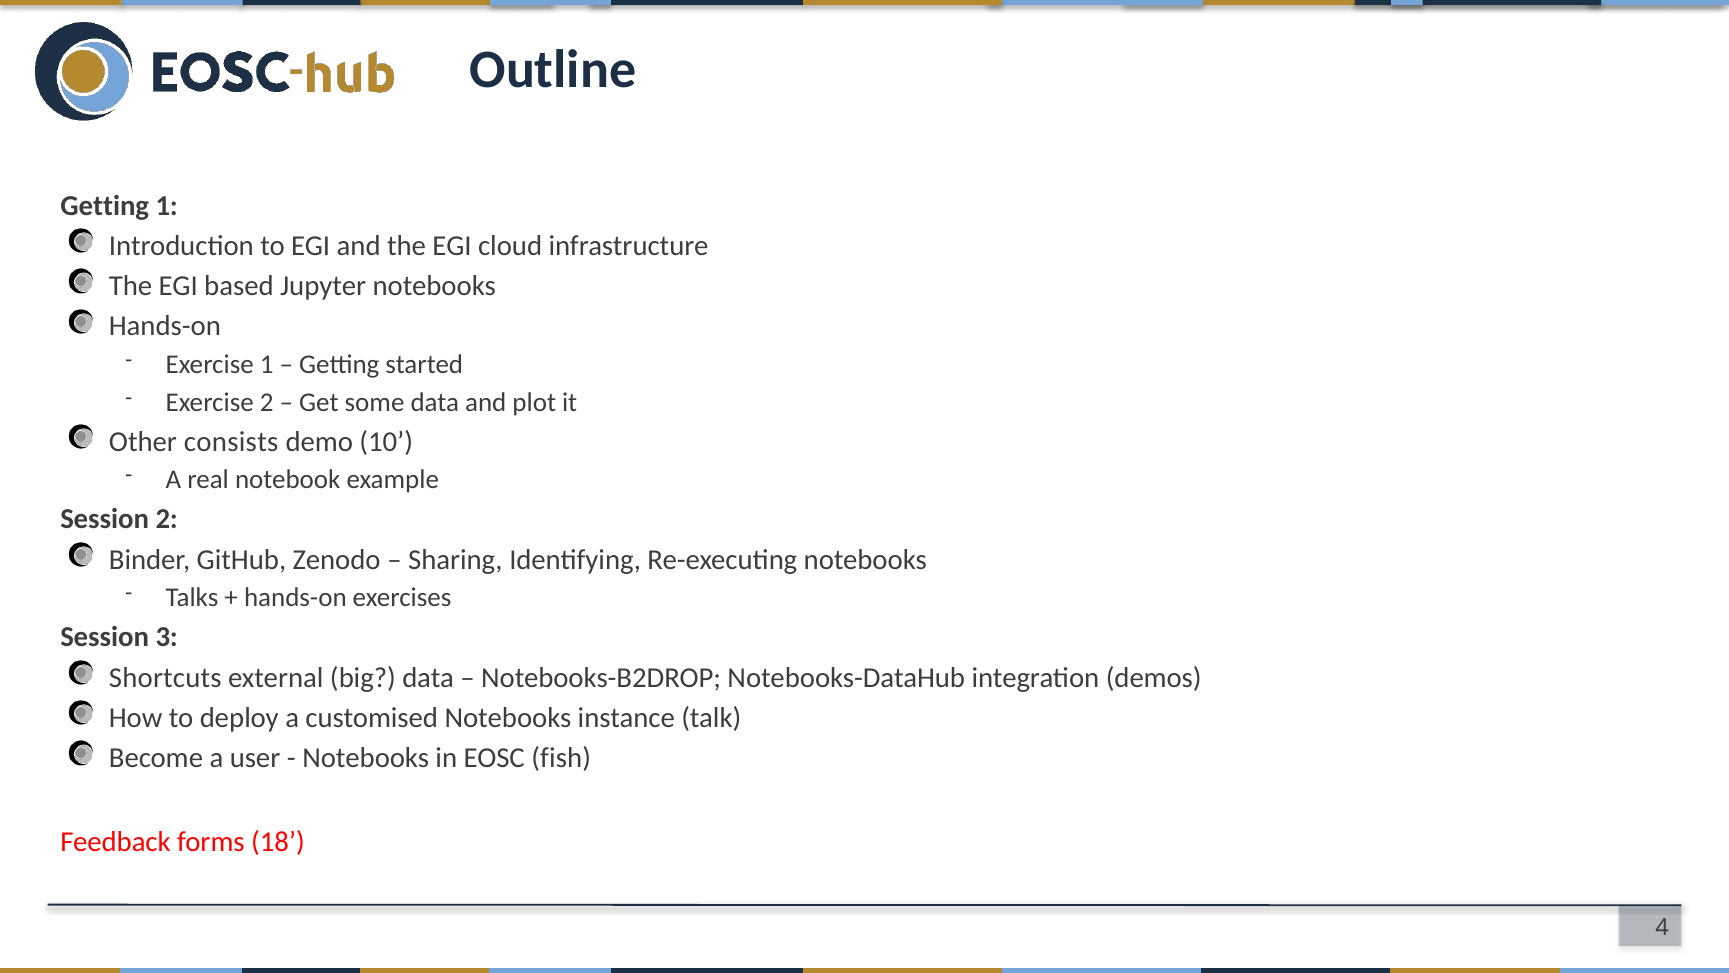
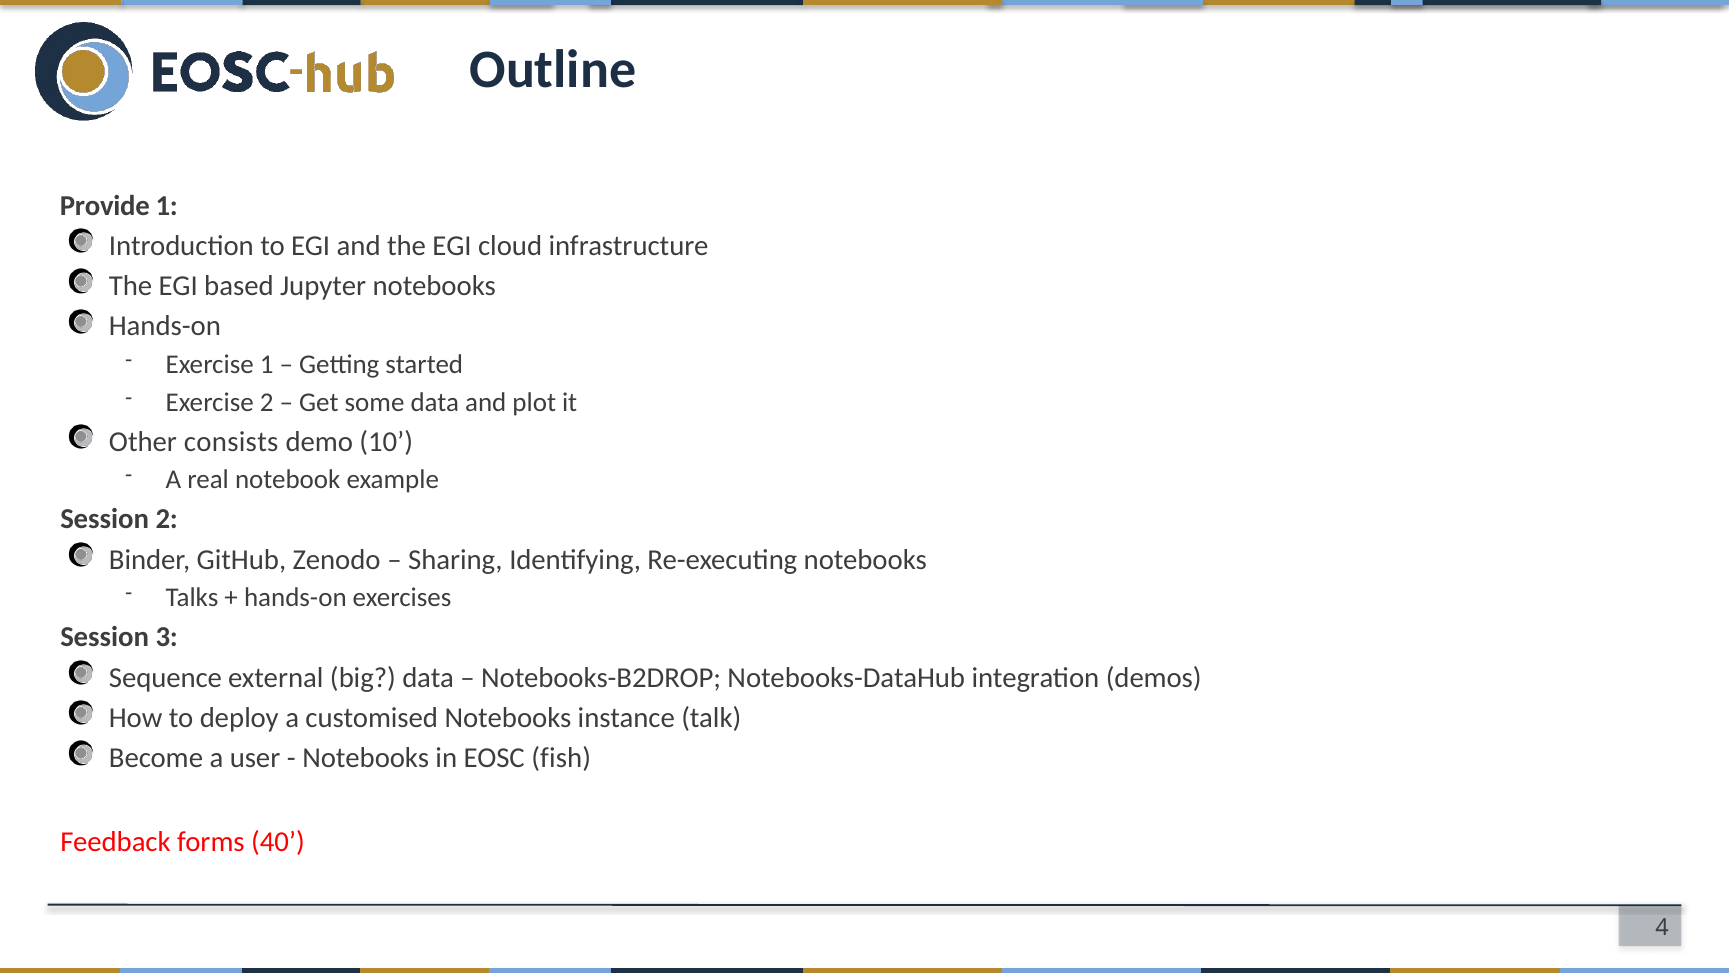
Getting: Getting -> Provide (105, 206)
Shortcuts: Shortcuts -> Sequence (165, 677)
18: 18 -> 40 (278, 841)
